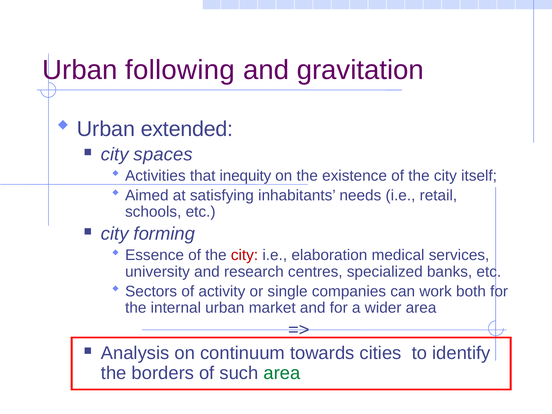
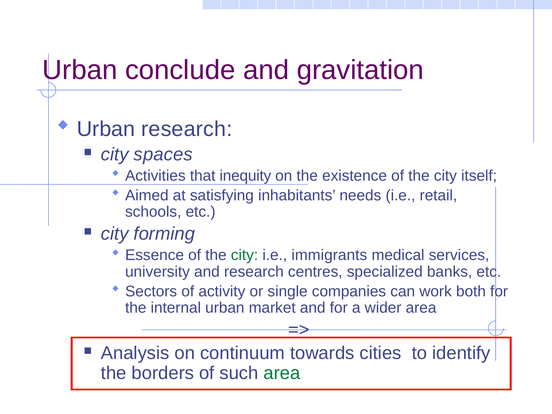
following: following -> conclude (180, 70)
Urban extended: extended -> research (187, 129)
city colour: red -> green (245, 255)
elaboration: elaboration -> immigrants (329, 255)
